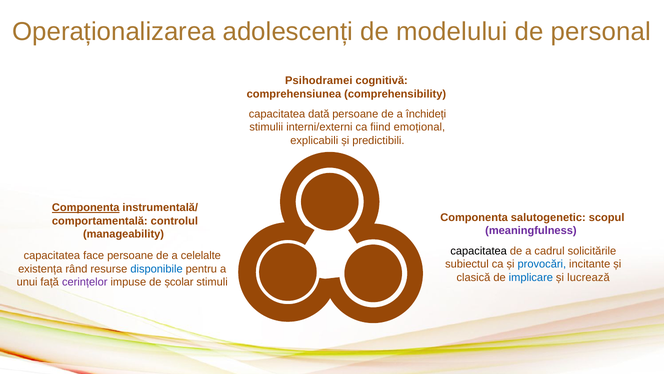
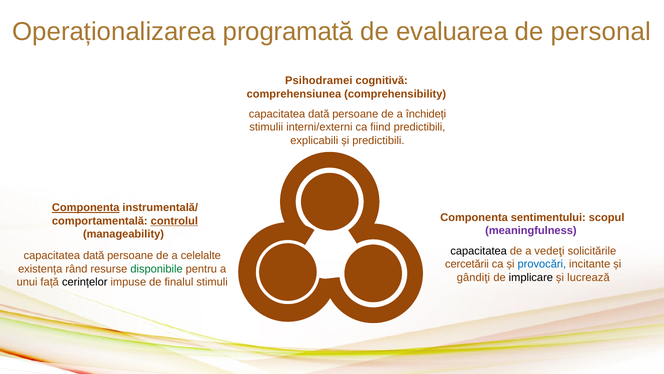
adolescenți: adolescenți -> programată (288, 32)
modelului: modelului -> evaluarea (452, 32)
fiind emoțional: emoțional -> predictibili (420, 127)
salutogenetic: salutogenetic -> sentimentului (548, 217)
controlul underline: none -> present (174, 221)
cadrul: cadrul -> vedeţi (549, 251)
face: face -> dată (94, 255)
subiectul: subiectul -> cercetării (467, 264)
disponibile colour: blue -> green (157, 269)
clasică: clasică -> gândiţi (473, 277)
implicare colour: blue -> black (531, 277)
cerințelor colour: purple -> black (85, 282)
școlar: școlar -> finalul (179, 282)
